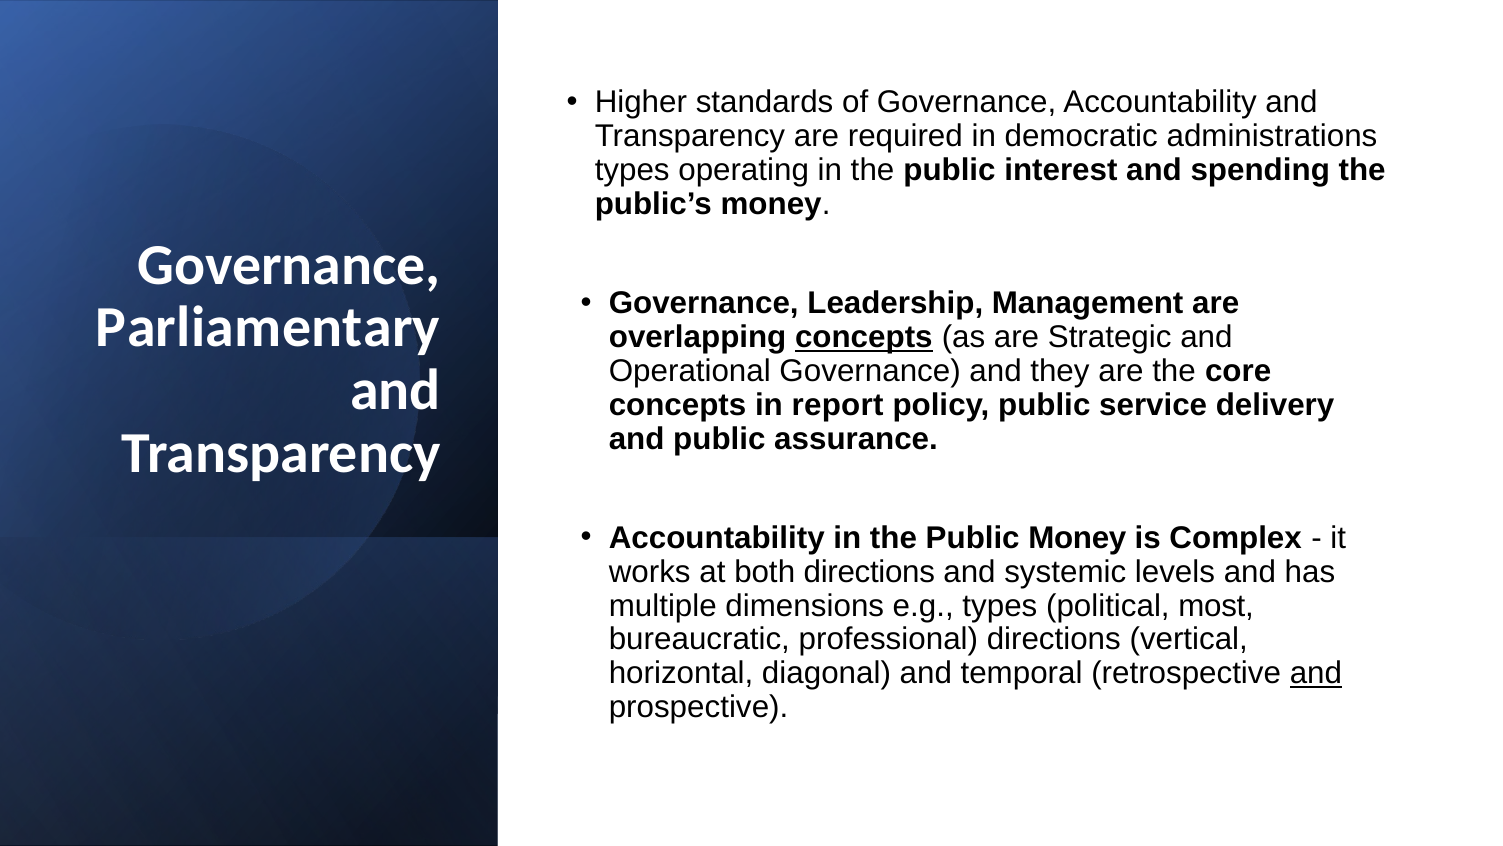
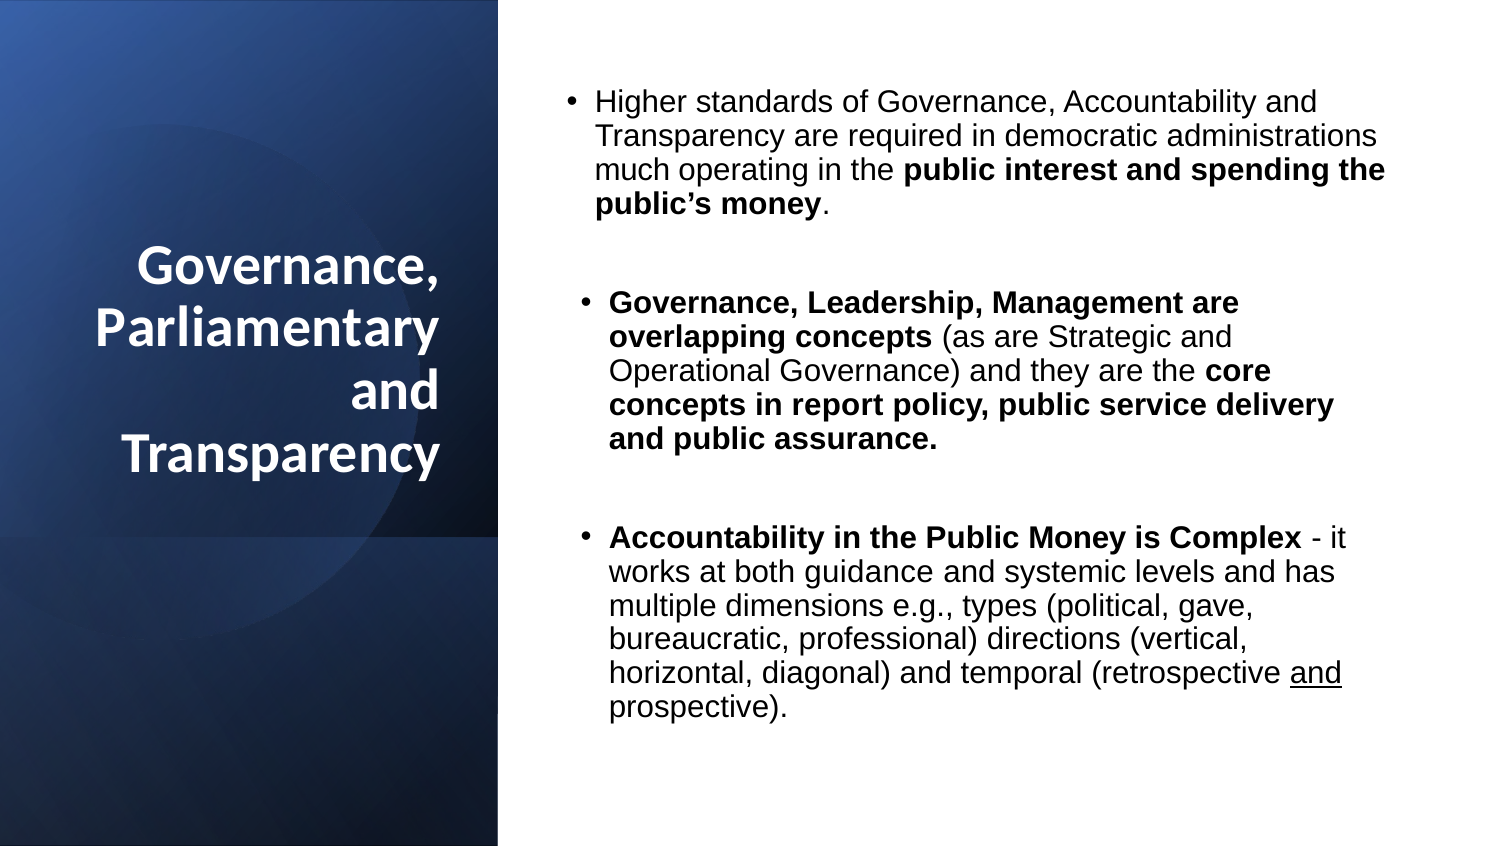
types: types -> much (632, 170)
concepts underline: present -> none (864, 337)
both directions: directions -> guidance (869, 571)
most: most -> gave (1216, 605)
